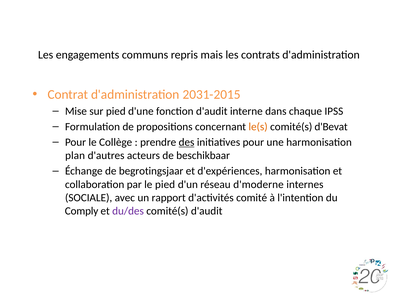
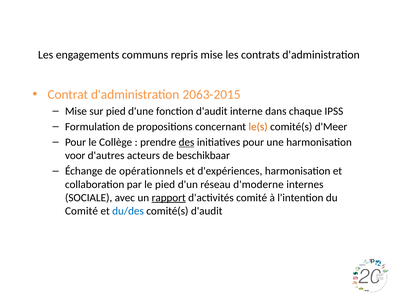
repris mais: mais -> mise (212, 55)
2031-2015: 2031-2015 -> 2063-2015 (212, 95)
d'Bevat: d'Bevat -> d'Meer (331, 127)
plan: plan -> voor (75, 156)
begrotingsjaar: begrotingsjaar -> opérationnels (151, 171)
rapport underline: none -> present (169, 198)
Comply: Comply -> Comité (81, 211)
du/des colour: purple -> blue (128, 211)
